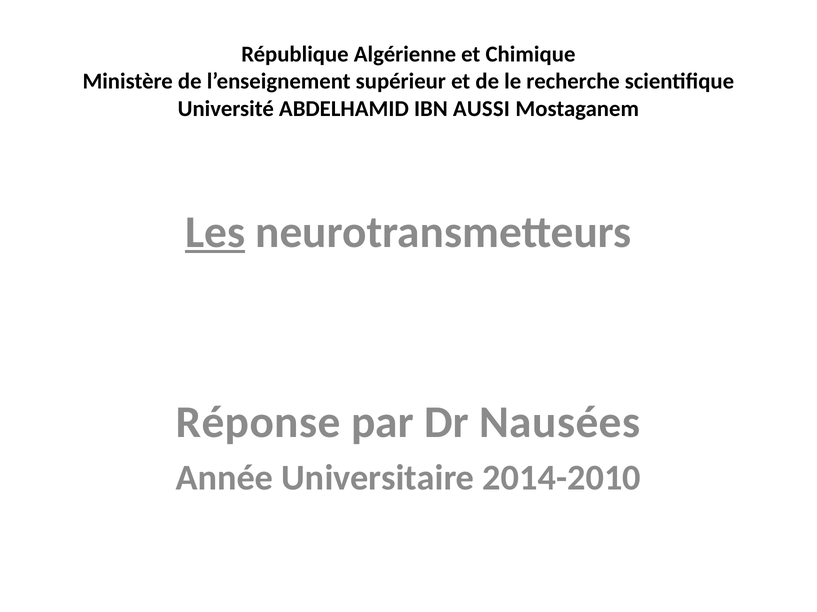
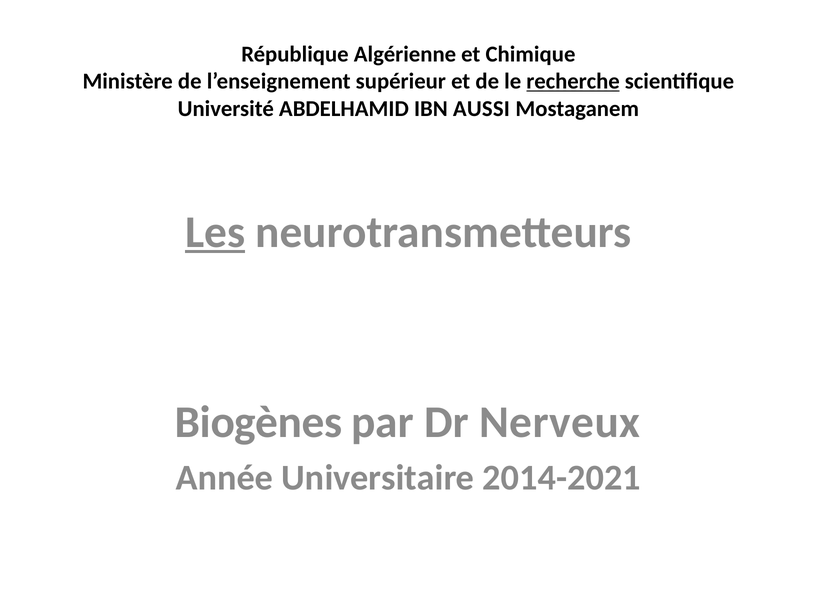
recherche underline: none -> present (573, 81)
Réponse: Réponse -> Biogènes (259, 423)
Nausées: Nausées -> Nerveux (560, 423)
2014-2010: 2014-2010 -> 2014-2021 (562, 479)
